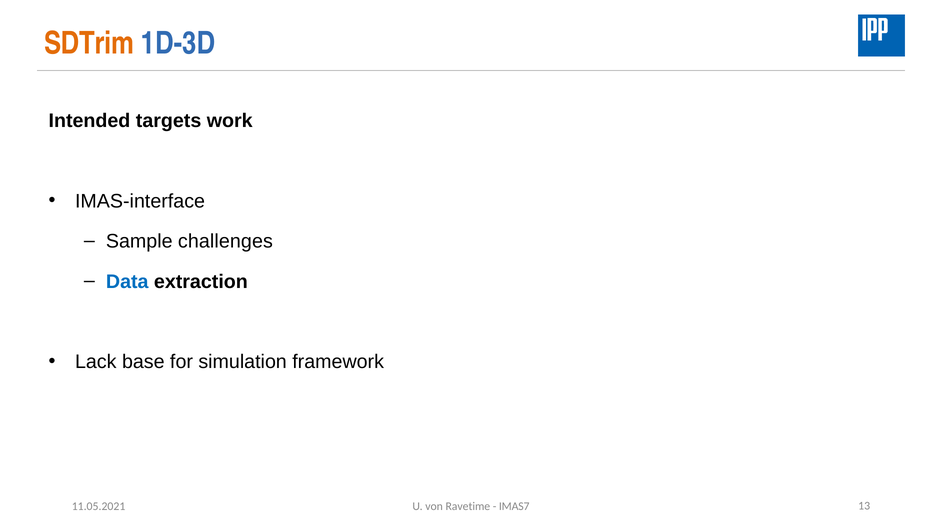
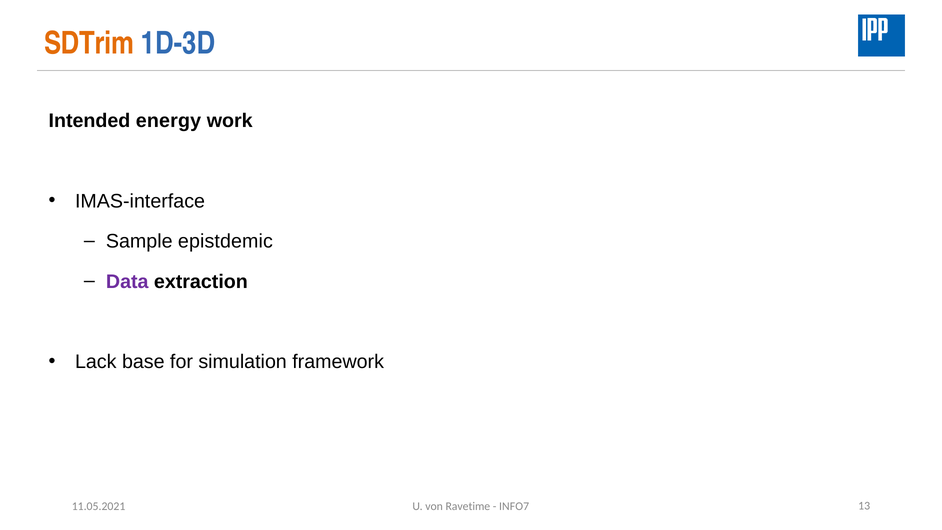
targets: targets -> energy (168, 121)
challenges: challenges -> epistdemic (225, 241)
Data colour: blue -> purple (127, 281)
IMAS7: IMAS7 -> INFO7 (514, 506)
